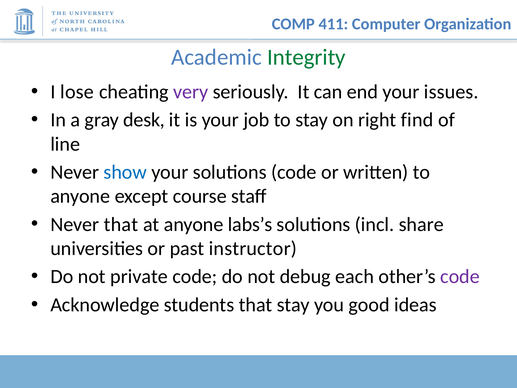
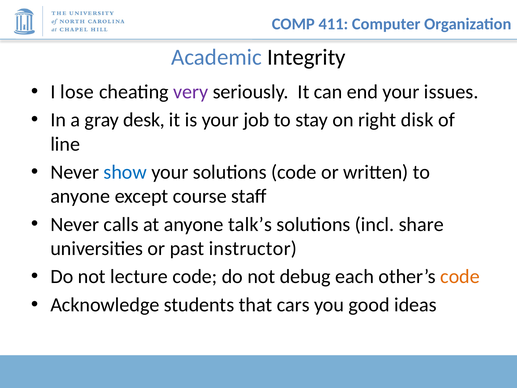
Integrity colour: green -> black (306, 57)
find: find -> disk (417, 120)
Never that: that -> calls (121, 224)
labs’s: labs’s -> talk’s (250, 224)
private: private -> lecture (139, 276)
code colour: purple -> orange (460, 276)
that stay: stay -> cars (293, 305)
